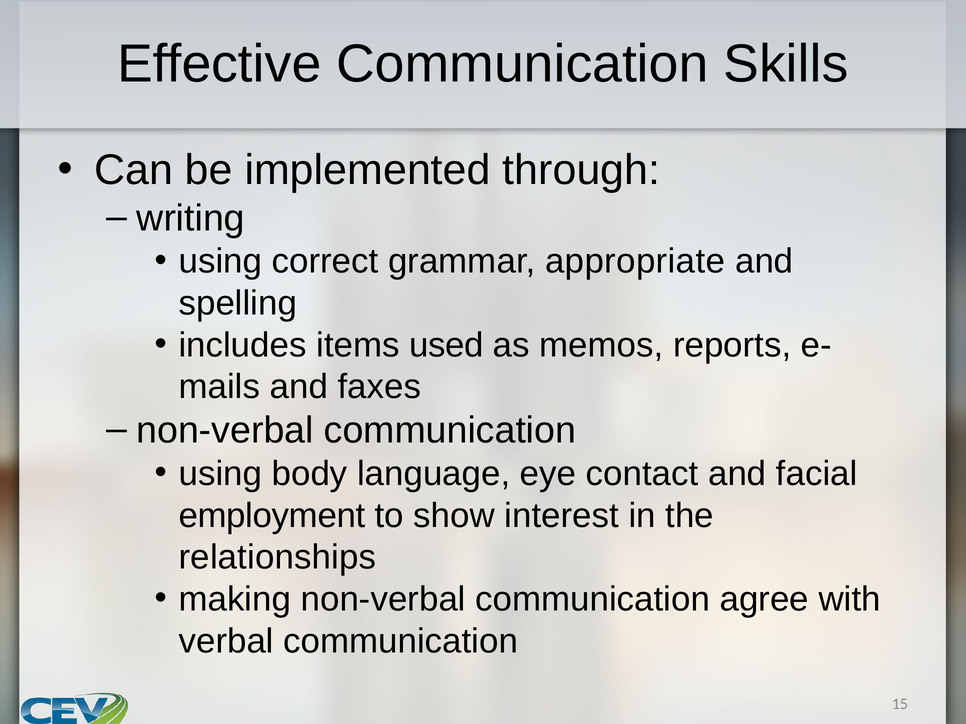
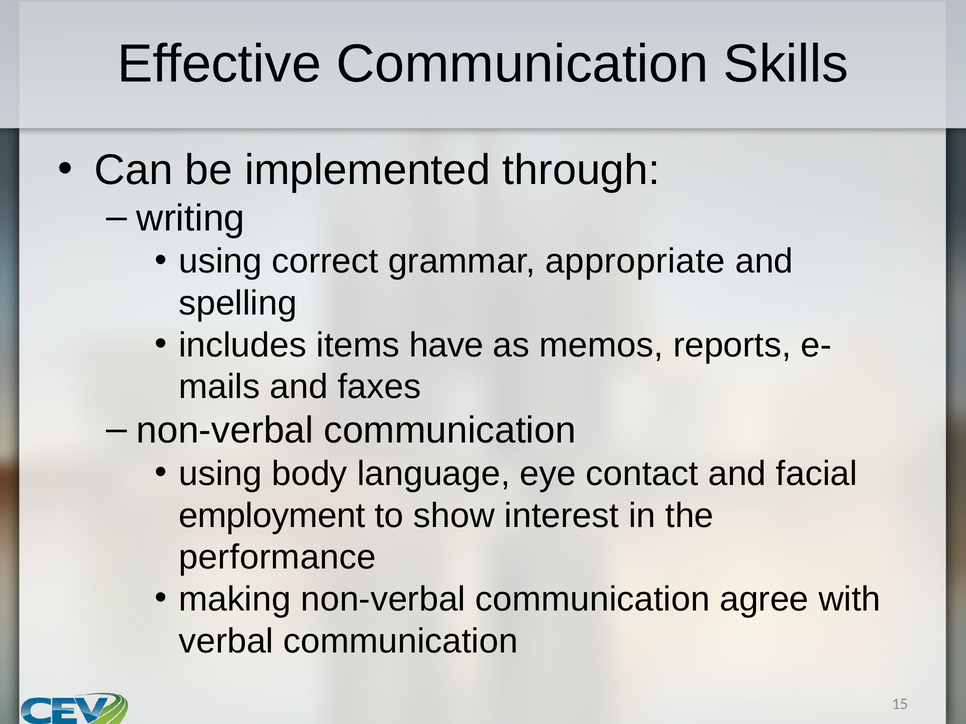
used: used -> have (446, 345)
relationships: relationships -> performance (277, 558)
